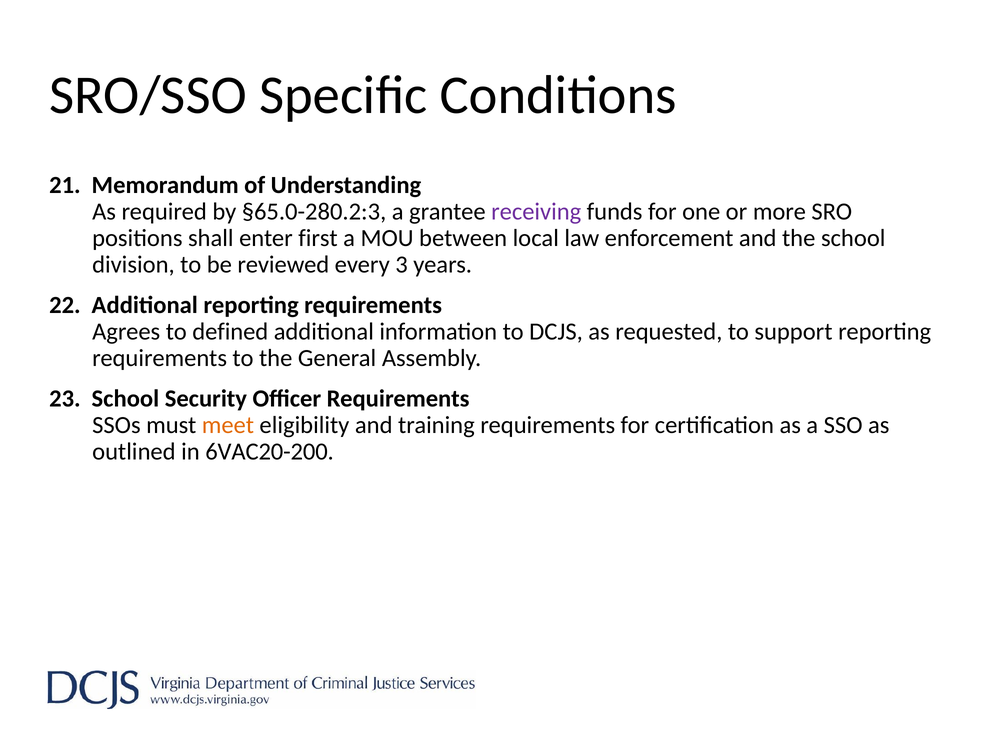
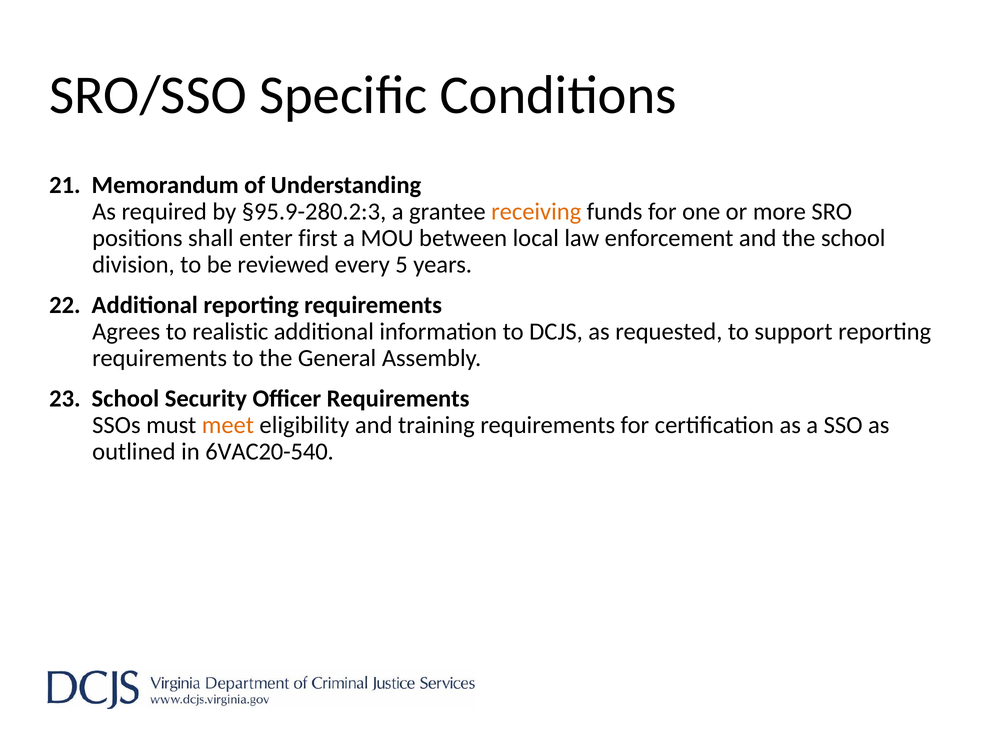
§65.0-280.2:3: §65.0-280.2:3 -> §95.9-280.2:3 (314, 212)
receiving colour: purple -> orange (536, 212)
3: 3 -> 5 (402, 265)
defined: defined -> realistic (230, 332)
6VAC20-200: 6VAC20-200 -> 6VAC20-540 (270, 452)
